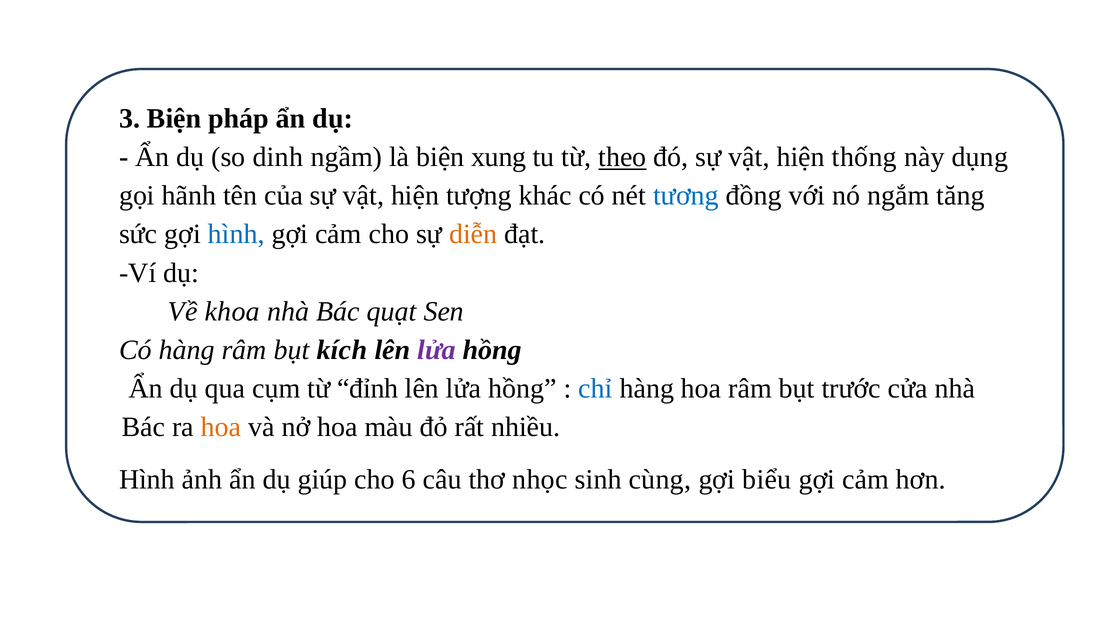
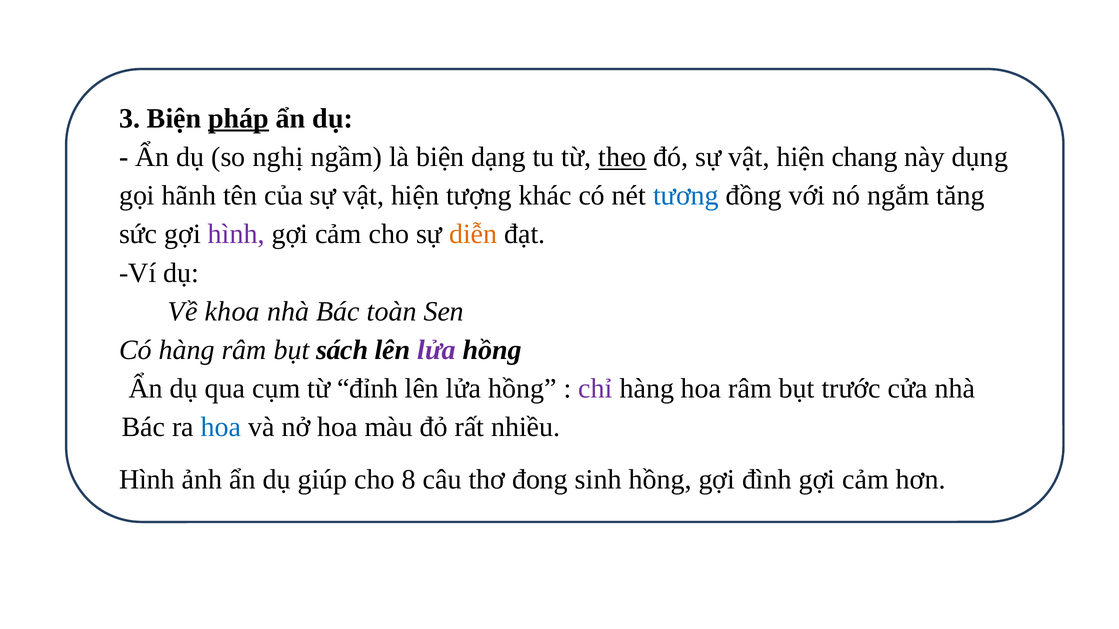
pháp underline: none -> present (239, 119)
dinh: dinh -> nghị (278, 157)
xung: xung -> dạng (499, 157)
thống: thống -> chang (865, 157)
hình colour: blue -> purple (236, 234)
quạt: quạt -> toàn (392, 312)
kích: kích -> sách (342, 350)
chỉ colour: blue -> purple (596, 389)
hoa colour: orange -> blue (221, 427)
6: 6 -> 8 (409, 480)
nhọc: nhọc -> đong (540, 480)
sinh cùng: cùng -> hồng (660, 480)
biểu: biểu -> đình (767, 480)
